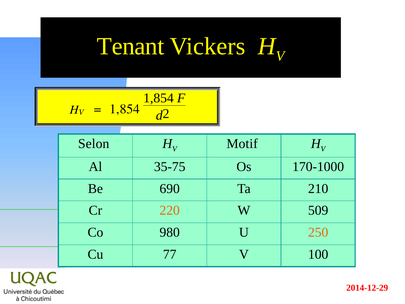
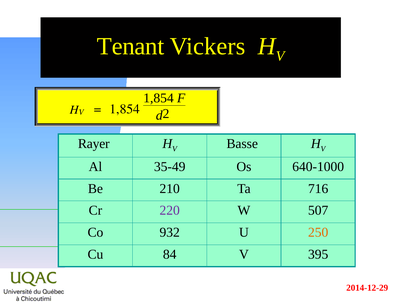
Selon: Selon -> Rayer (94, 143)
Motif: Motif -> Basse (242, 143)
35-75: 35-75 -> 35-49 (170, 167)
170-1000: 170-1000 -> 640-1000 (318, 167)
690: 690 -> 210 (170, 188)
210: 210 -> 716 (318, 188)
220 colour: orange -> purple (170, 210)
509: 509 -> 507 (318, 210)
980: 980 -> 932 (170, 232)
77: 77 -> 84 (170, 254)
100: 100 -> 395 (318, 254)
